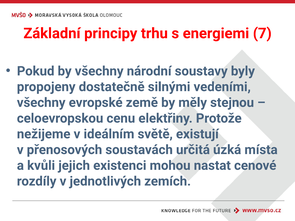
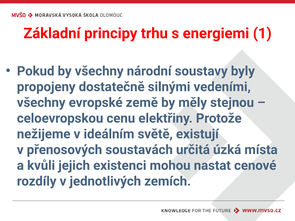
7: 7 -> 1 (262, 33)
